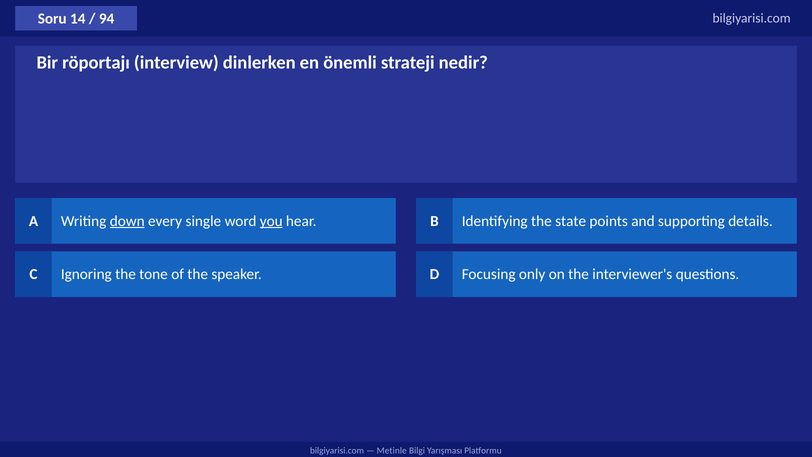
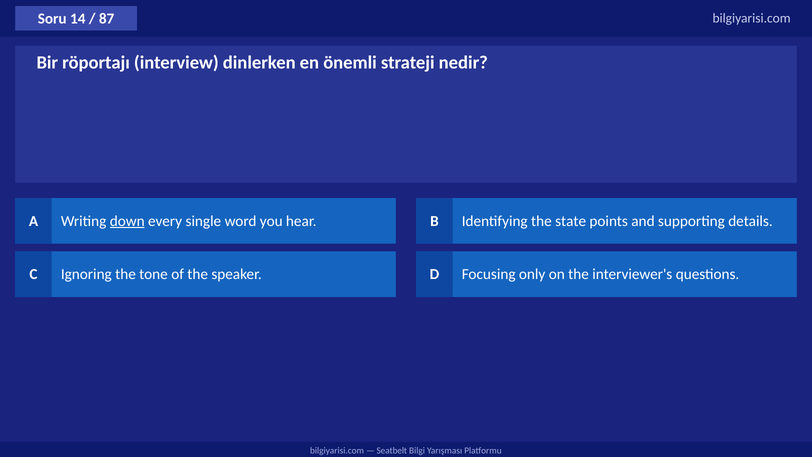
94: 94 -> 87 (107, 19)
you underline: present -> none (271, 221)
Metinle: Metinle -> Seatbelt (392, 450)
